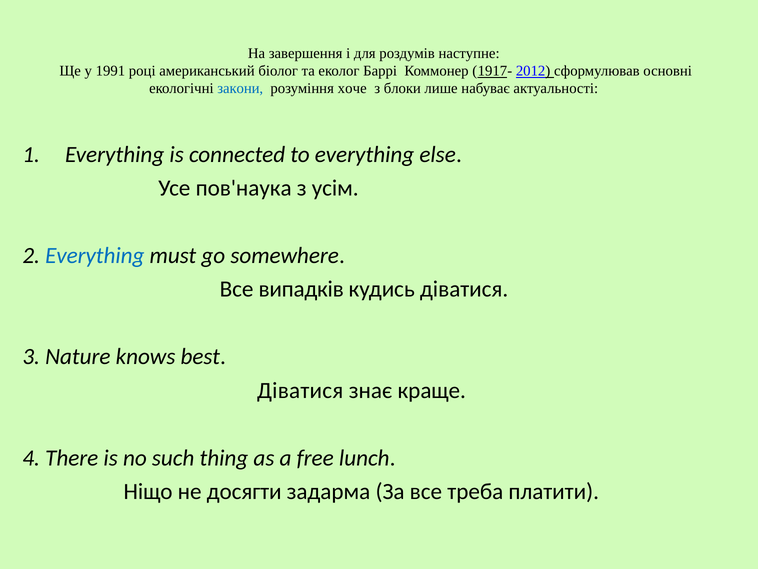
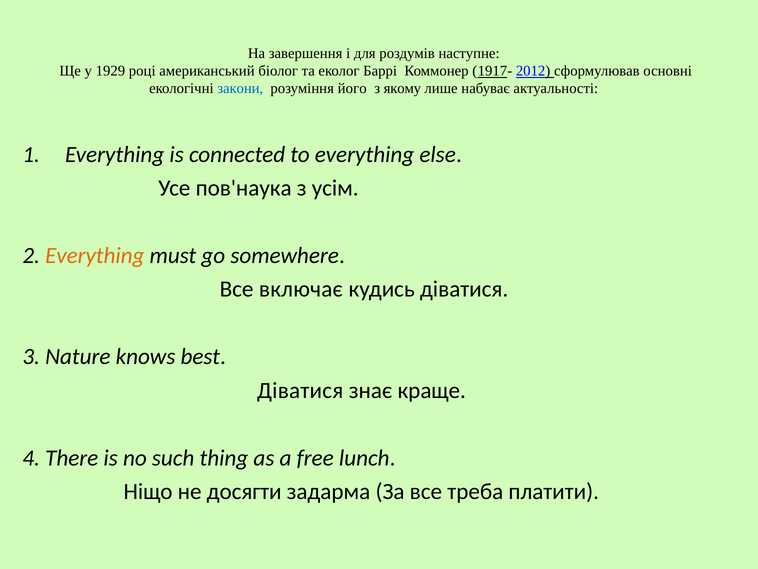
1991: 1991 -> 1929 (110, 71)
хоче: хоче -> його (352, 89)
блоки: блоки -> якому (402, 89)
Everything colour: blue -> orange (95, 255)
випадків: випадків -> включає (301, 289)
